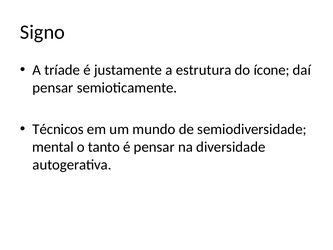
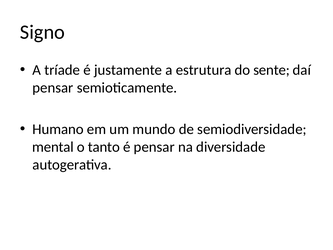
ícone: ícone -> sente (272, 70)
Técnicos: Técnicos -> Humano (58, 129)
